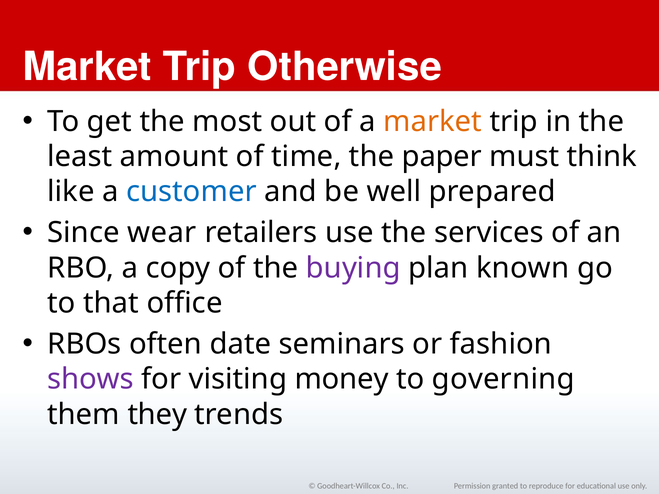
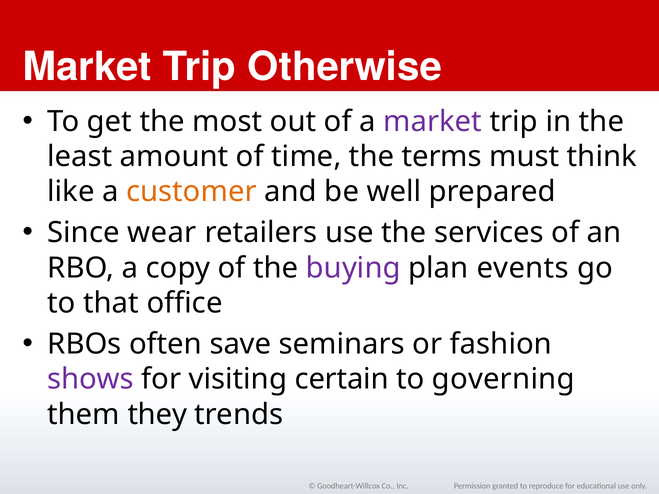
market colour: orange -> purple (433, 121)
paper: paper -> terms (442, 157)
customer colour: blue -> orange (191, 192)
known: known -> events (523, 268)
date: date -> save (240, 344)
money: money -> certain (342, 379)
